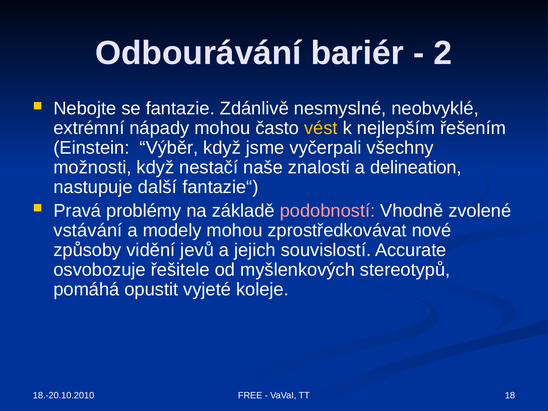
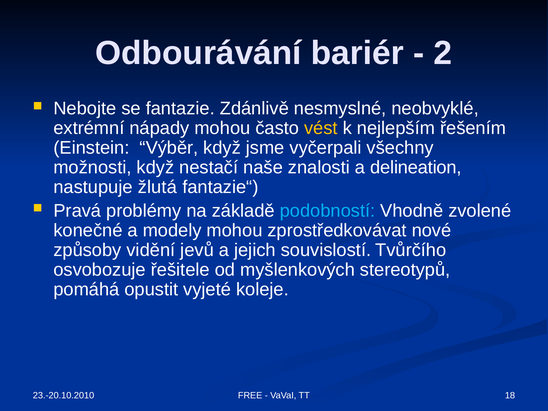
další: další -> žlutá (157, 187)
podobností colour: pink -> light blue (327, 211)
vstávání: vstávání -> konečné (88, 230)
Accurate: Accurate -> Tvůrčího (411, 250)
18.-20.10.2010: 18.-20.10.2010 -> 23.-20.10.2010 (64, 396)
